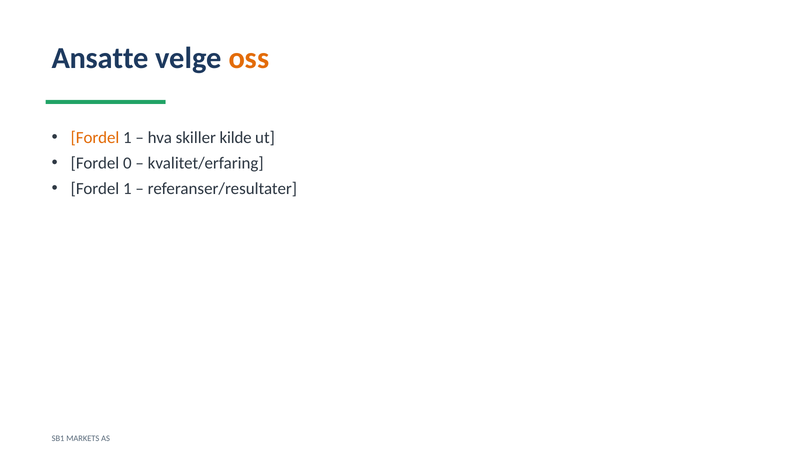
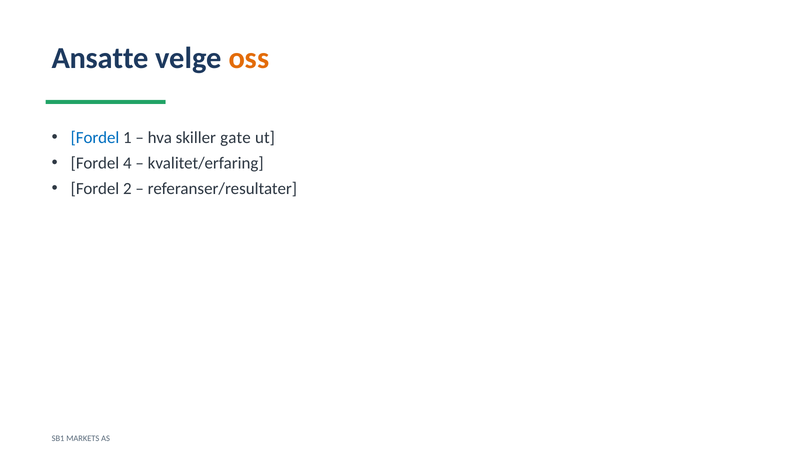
Fordel colour: orange -> blue (95, 138)
kilde: kilde -> gate (235, 138)
0: 0 -> 4 (127, 163)
1: 1 -> 2 (127, 188)
